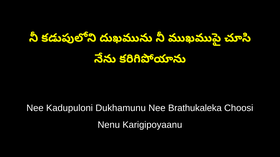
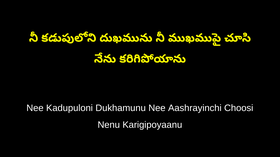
Brathukaleka: Brathukaleka -> Aashrayinchi (195, 108)
